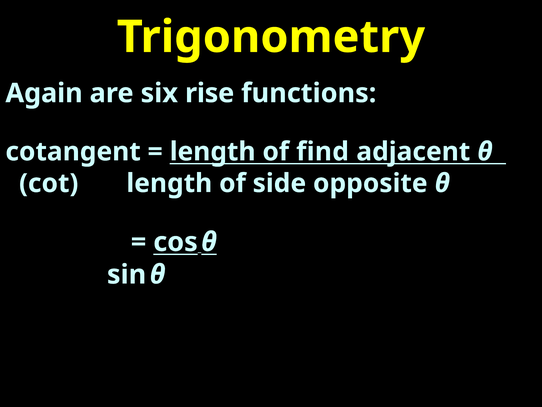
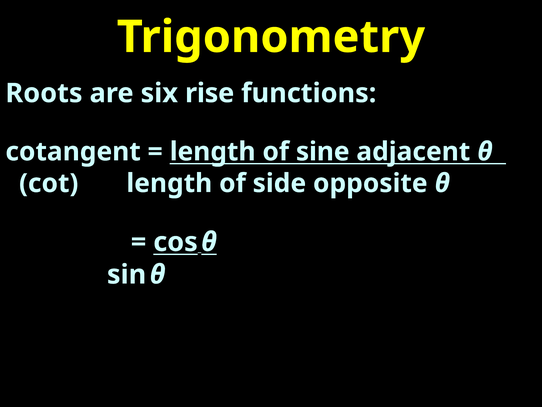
Again: Again -> Roots (44, 93)
find: find -> sine (323, 152)
